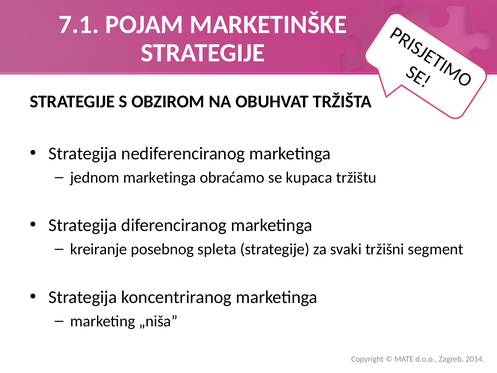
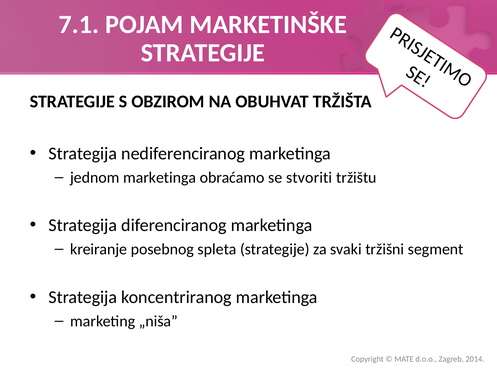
kupaca: kupaca -> stvoriti (309, 177)
